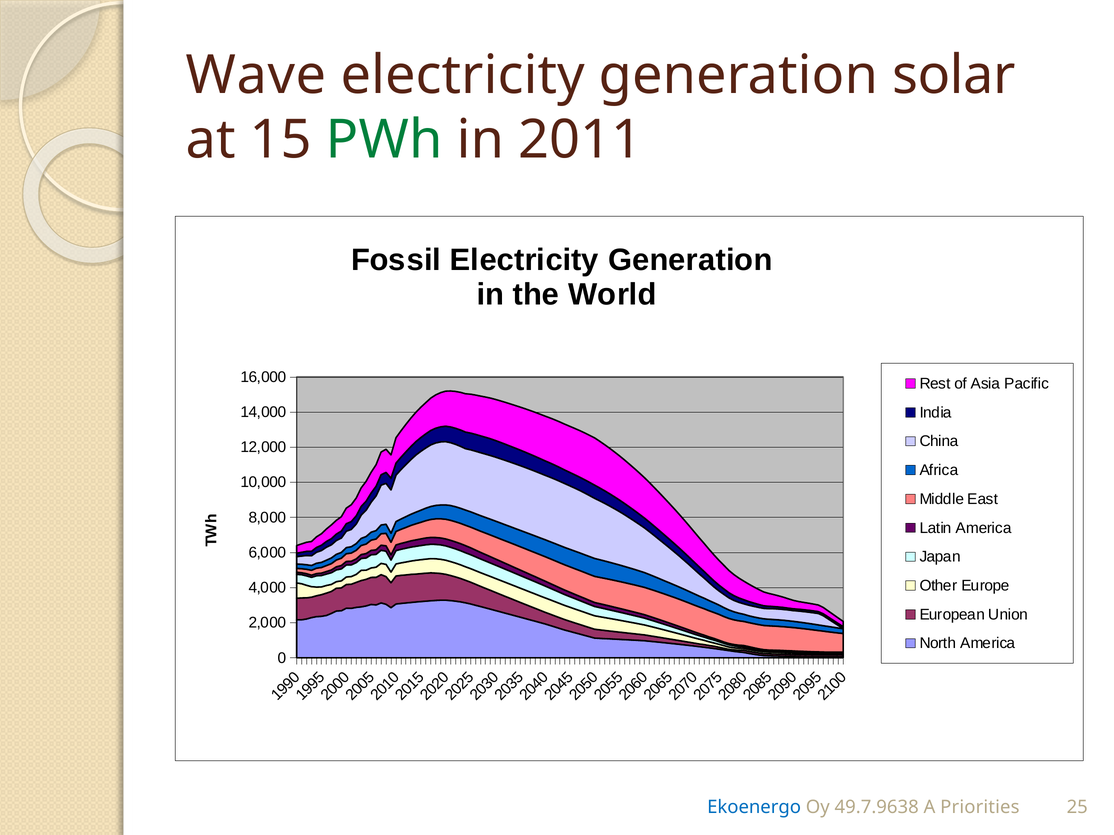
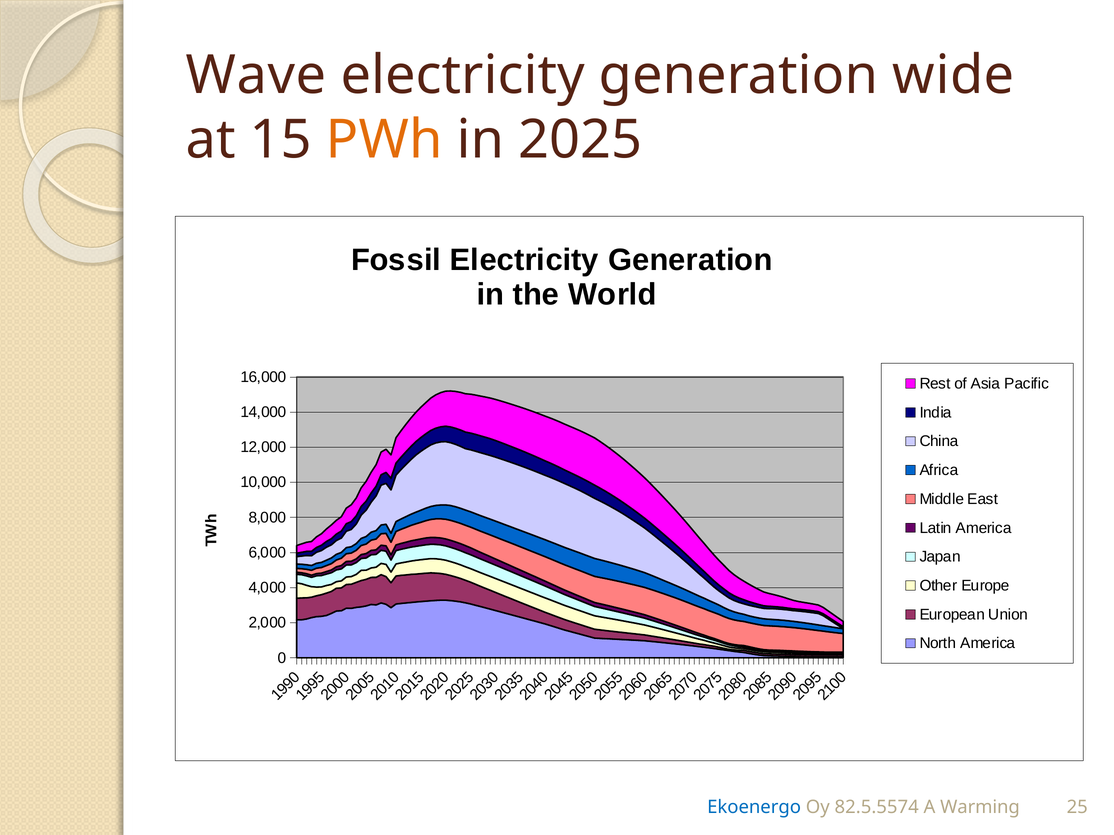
solar: solar -> wide (953, 75)
PWh colour: green -> orange (384, 140)
2011: 2011 -> 2025 (580, 140)
49.7.9638: 49.7.9638 -> 82.5.5574 (877, 808)
Priorities: Priorities -> Warming (980, 808)
